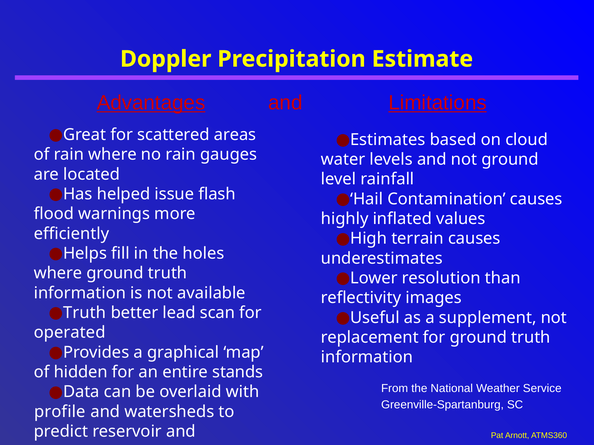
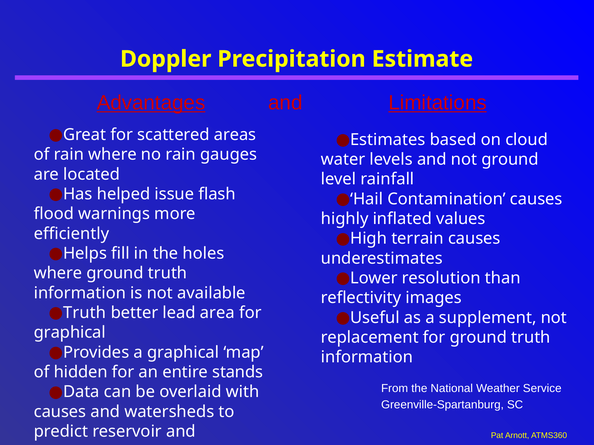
scan: scan -> area (217, 313)
operated: operated -> graphical (70, 333)
profile: profile -> causes (60, 412)
